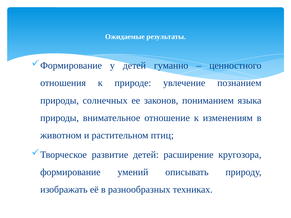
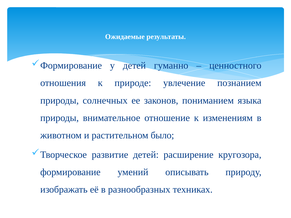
птиц: птиц -> было (162, 135)
